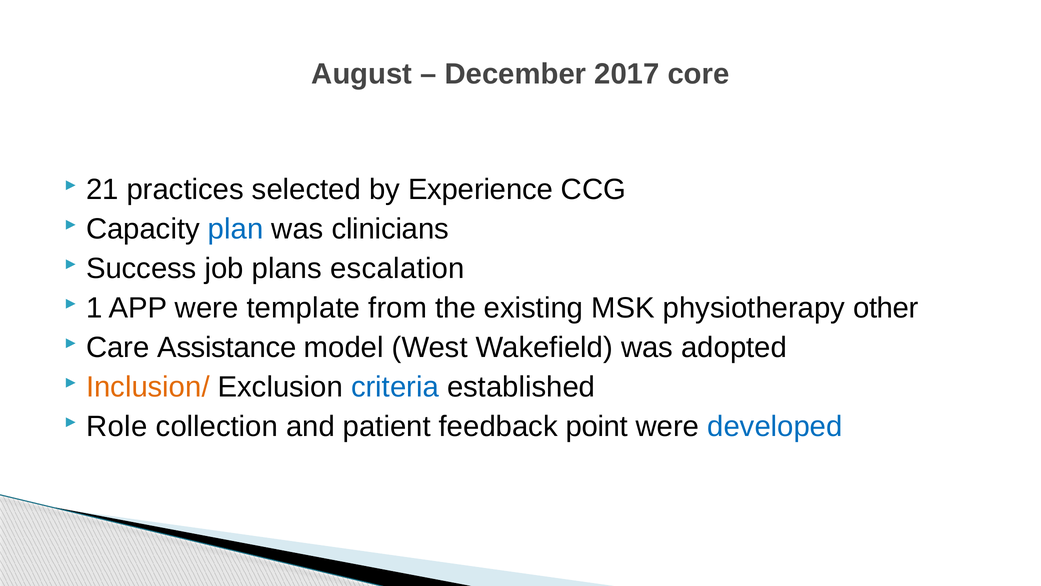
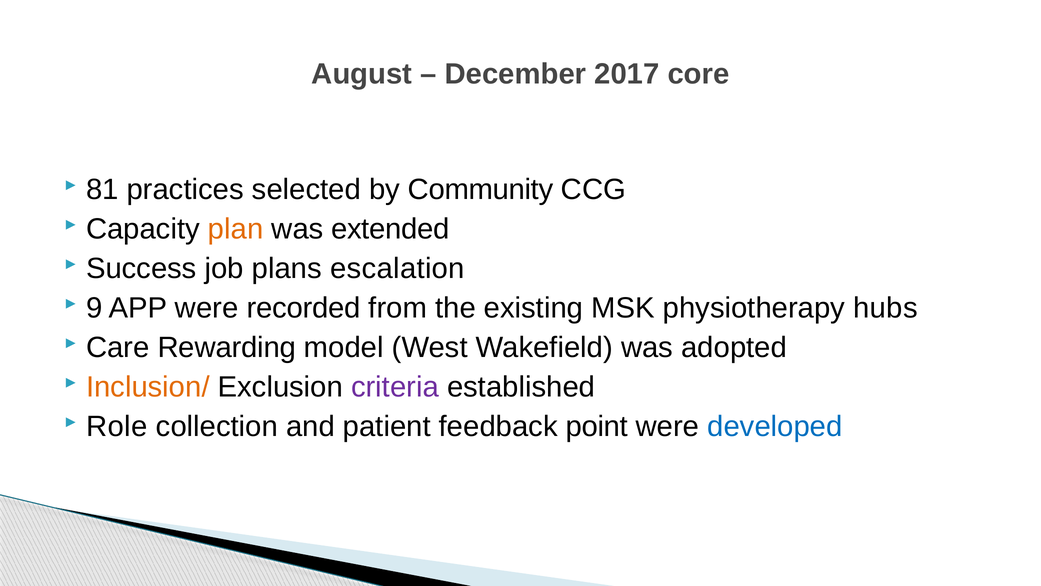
21: 21 -> 81 (102, 189)
Experience: Experience -> Community (481, 189)
plan colour: blue -> orange (236, 229)
clinicians: clinicians -> extended (390, 229)
1: 1 -> 9 (94, 308)
template: template -> recorded (304, 308)
other: other -> hubs (885, 308)
Assistance: Assistance -> Rewarding (227, 347)
criteria colour: blue -> purple (395, 387)
